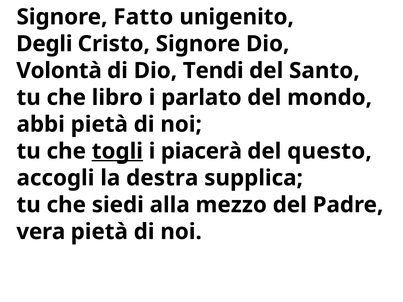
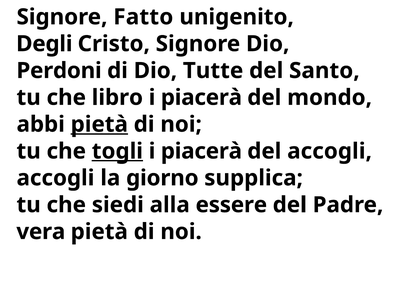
Volontà: Volontà -> Perdoni (59, 71)
Tendi: Tendi -> Tutte (213, 71)
parlato: parlato -> piacerà (201, 98)
pietà underline: none -> present (99, 124)
del questo: questo -> accogli (330, 151)
destra: destra -> giorno (162, 178)
mezzo: mezzo -> essere (231, 205)
